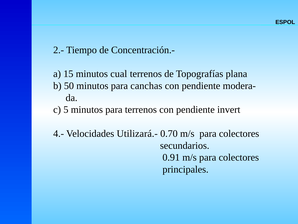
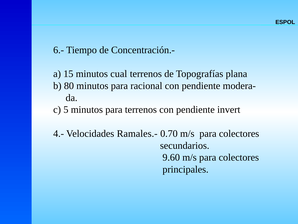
2.-: 2.- -> 6.- (59, 50)
50: 50 -> 80 (69, 86)
canchas: canchas -> racional (146, 86)
Utilizará.-: Utilizará.- -> Ramales.- (137, 133)
0.91: 0.91 -> 9.60 (171, 157)
